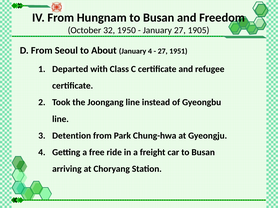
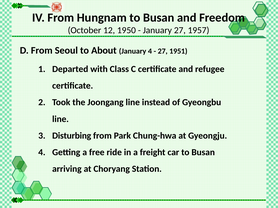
32: 32 -> 12 (109, 30)
1905: 1905 -> 1957 (199, 30)
Detention: Detention -> Disturbing (72, 136)
